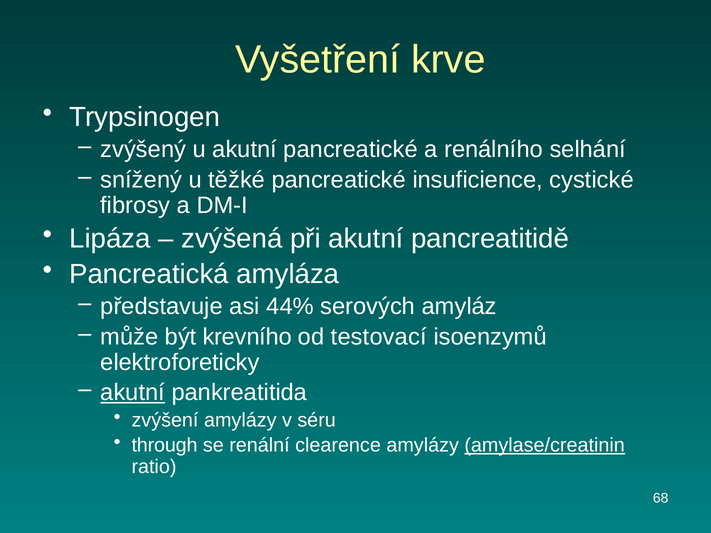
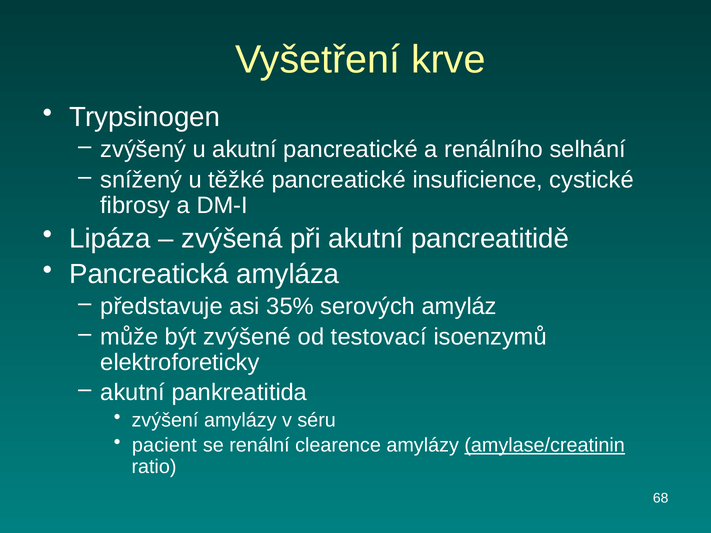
44%: 44% -> 35% (290, 307)
krevního: krevního -> zvýšené (247, 337)
akutní underline: present -> none (133, 393)
through: through -> pacient (164, 446)
